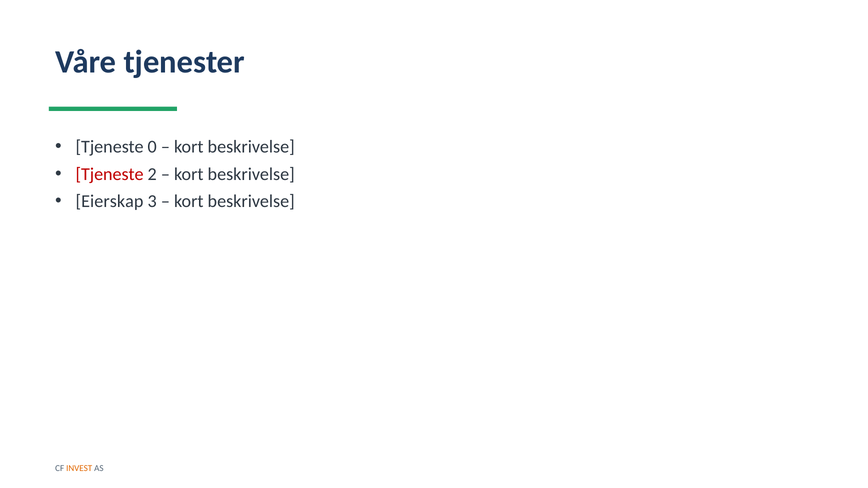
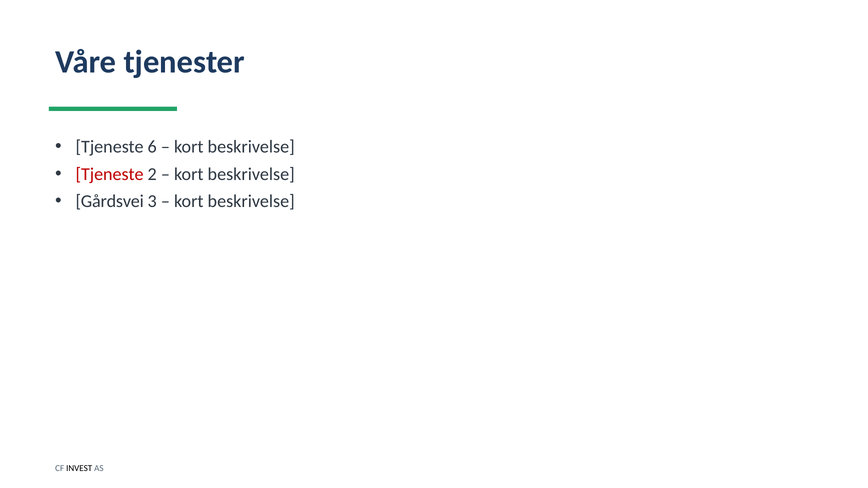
0: 0 -> 6 (152, 147)
Eierskap: Eierskap -> Gårdsvei (110, 201)
INVEST colour: orange -> black (79, 468)
